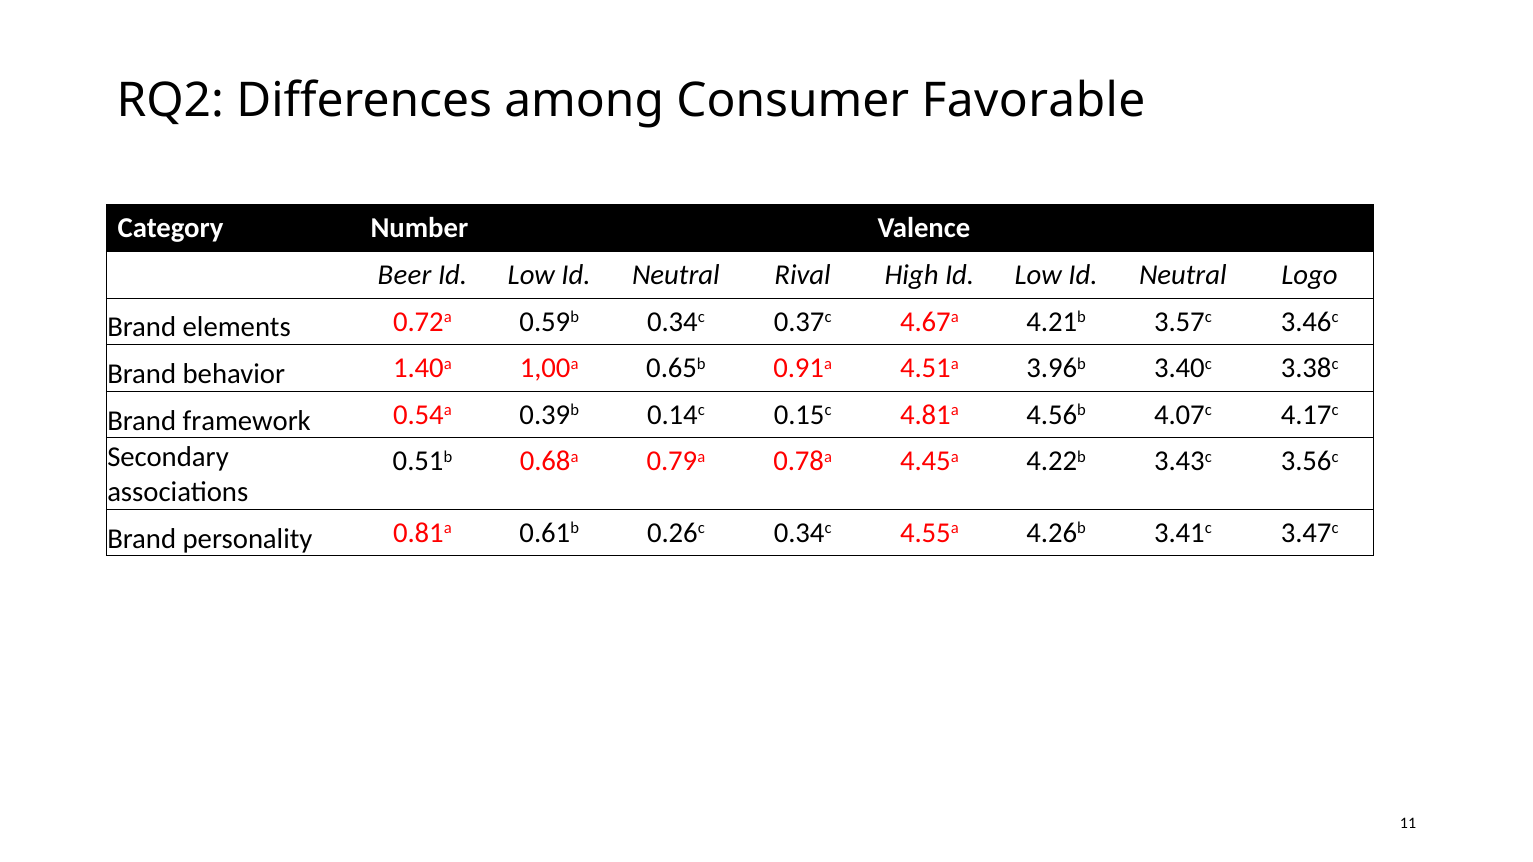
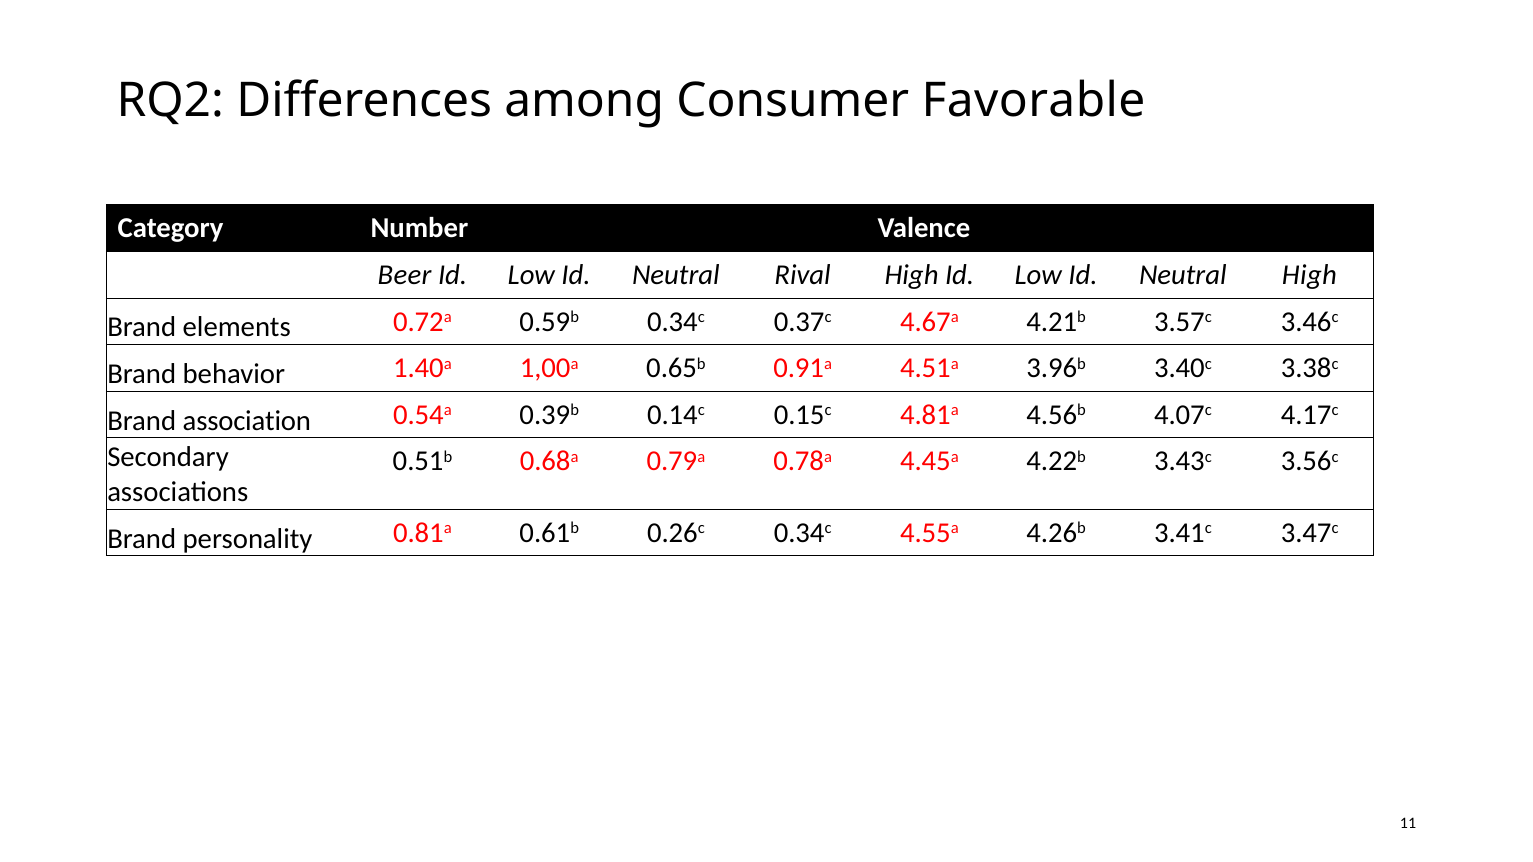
Neutral Logo: Logo -> High (1309, 275)
framework: framework -> association (247, 421)
